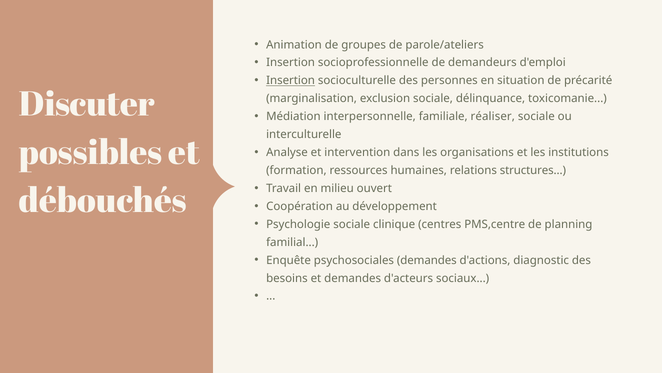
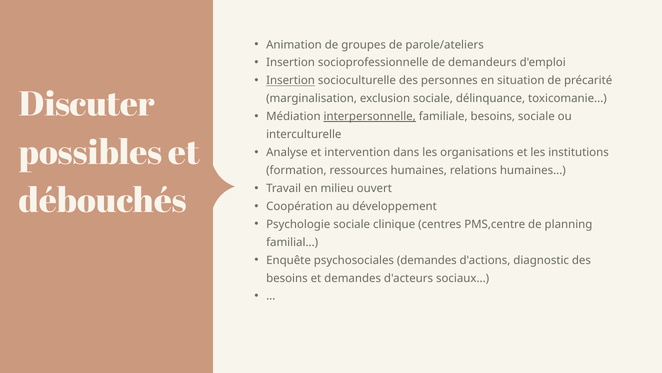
interpersonnelle underline: none -> present (370, 116)
familiale réaliser: réaliser -> besoins (493, 116)
relations structures: structures -> humaines (533, 170)
